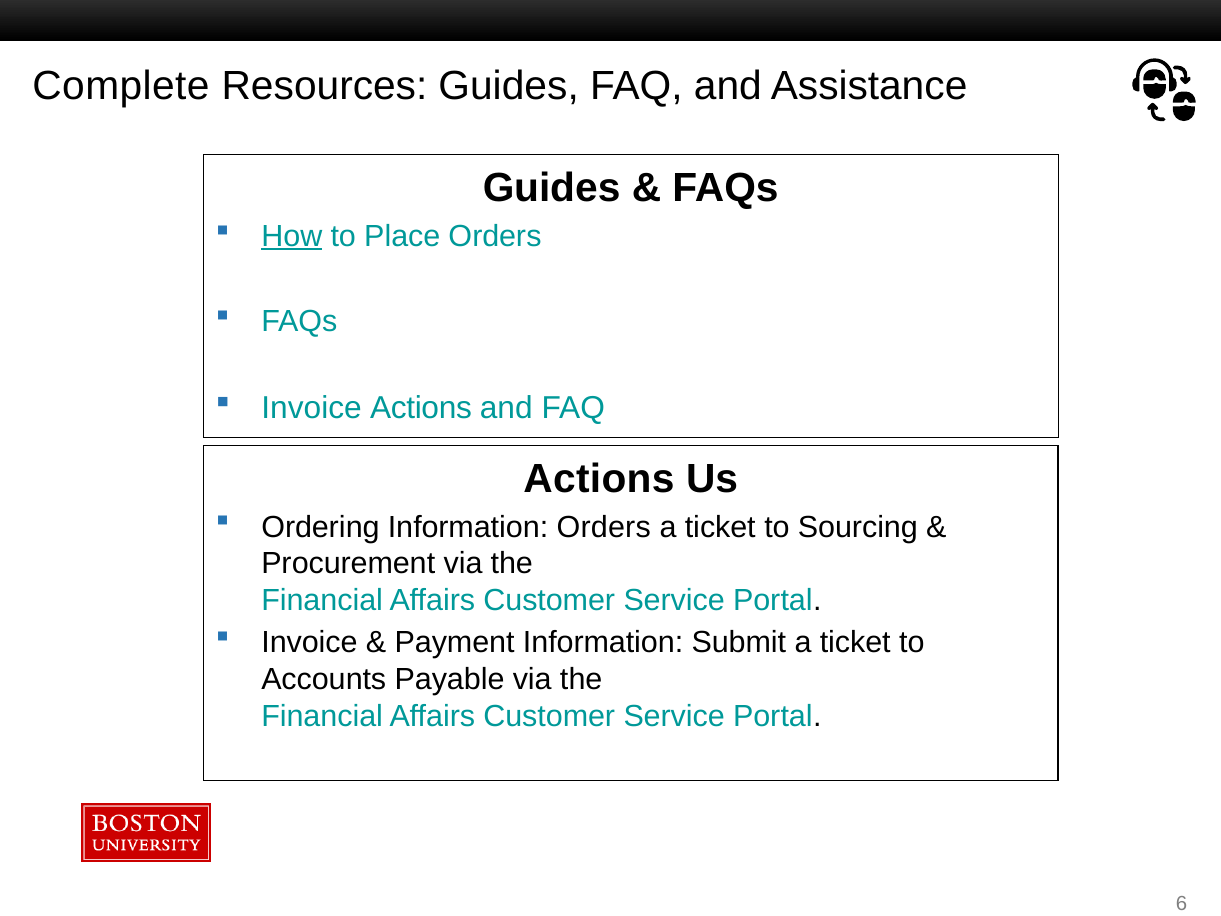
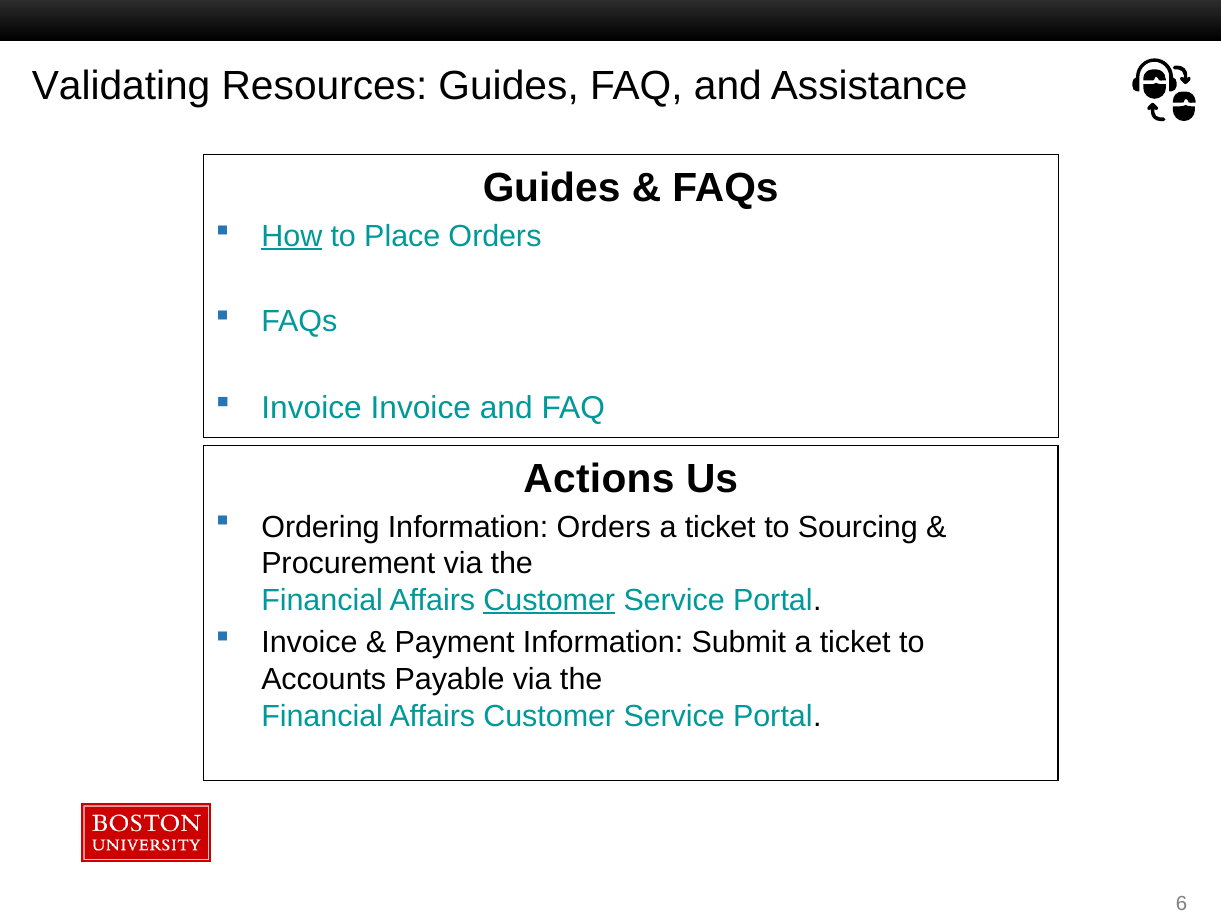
Complete: Complete -> Validating (121, 86)
Invoice Actions: Actions -> Invoice (421, 408)
Customer underline: none -> present (549, 600)
